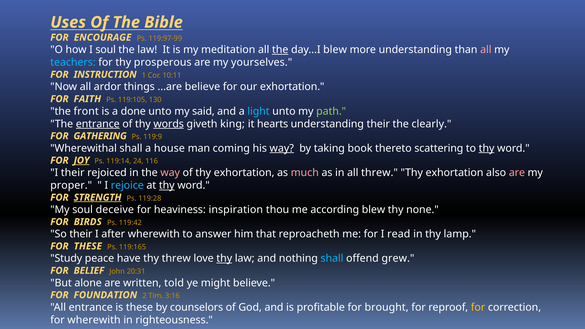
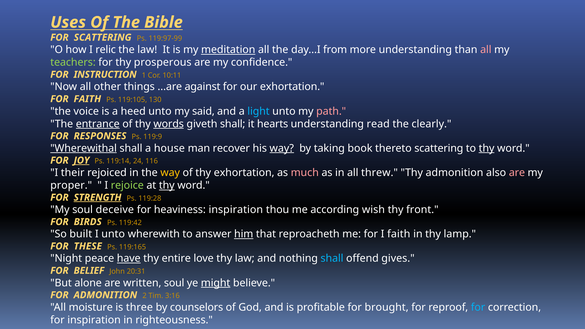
FOR ENCOURAGE: ENCOURAGE -> SCATTERING (103, 37)
I soul: soul -> relic (106, 50)
meditation underline: none -> present (228, 50)
the underline: present -> none (280, 50)
day...I blew: blew -> from (335, 50)
teachers colour: light blue -> light green (73, 62)
yourselves: yourselves -> confidence (262, 62)
ardor: ardor -> other (107, 87)
...are believe: believe -> against (203, 87)
front: front -> voice (86, 111)
done: done -> heed (133, 111)
path colour: light green -> pink (331, 111)
giveth king: king -> shall (233, 124)
understanding their: their -> read (378, 124)
GATHERING: GATHERING -> RESPONSES (100, 136)
Wherewithal underline: none -> present (84, 148)
coming: coming -> recover (231, 148)
way colour: pink -> yellow (170, 173)
exhortation: exhortation -> admonition (454, 173)
rejoice colour: light blue -> light green (127, 185)
according blew: blew -> wish (373, 210)
none: none -> front (422, 210)
So their: their -> built (81, 234)
I after: after -> unto (113, 234)
him underline: none -> present (244, 234)
I read: read -> faith (399, 234)
Study: Study -> Night (66, 259)
have underline: none -> present (129, 259)
thy threw: threw -> entire (176, 259)
thy underline: present -> none (224, 259)
grew: grew -> gives (398, 259)
written told: told -> soul (174, 283)
might underline: none -> present (216, 283)
FOR FOUNDATION: FOUNDATION -> ADMONITION (105, 295)
All entrance: entrance -> moisture (91, 307)
is these: these -> three (139, 307)
for colour: yellow -> light blue (478, 307)
for wherewith: wherewith -> inspiration (94, 320)
